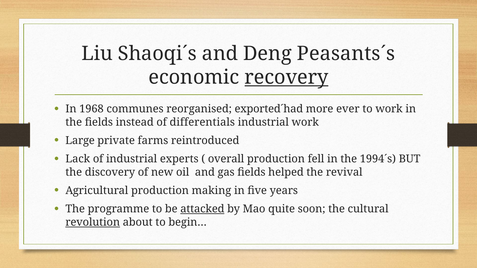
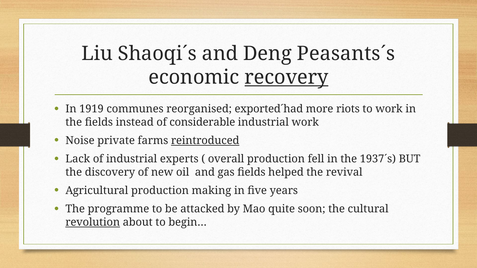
1968: 1968 -> 1919 (91, 109)
ever: ever -> riots (348, 109)
differentials: differentials -> considerable (202, 122)
Large: Large -> Noise (80, 141)
reintroduced underline: none -> present (205, 141)
1994´s: 1994´s -> 1937´s (378, 159)
attacked underline: present -> none (202, 209)
